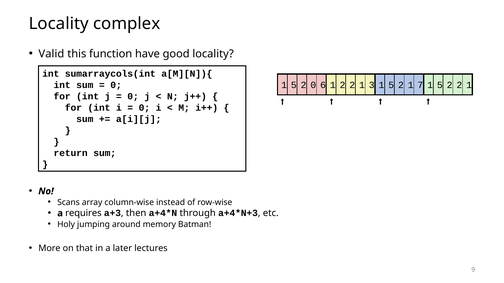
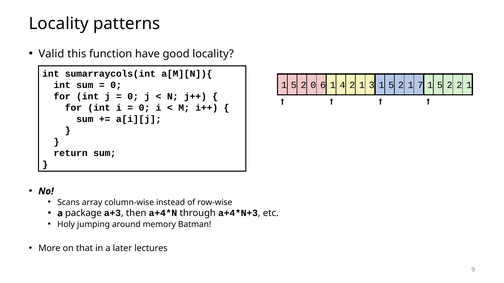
complex: complex -> patterns (127, 24)
1 2: 2 -> 4 (343, 85)
requires: requires -> package (83, 214)
